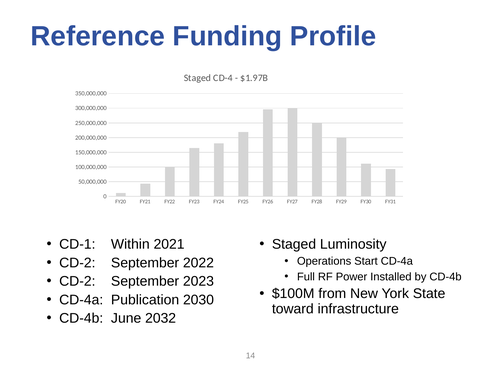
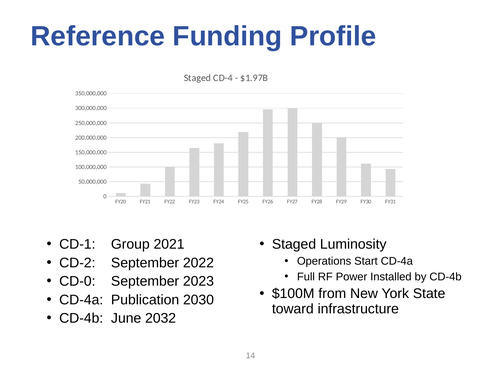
Within: Within -> Group (130, 244)
CD-2: CD-2 -> CD-0 (77, 281)
